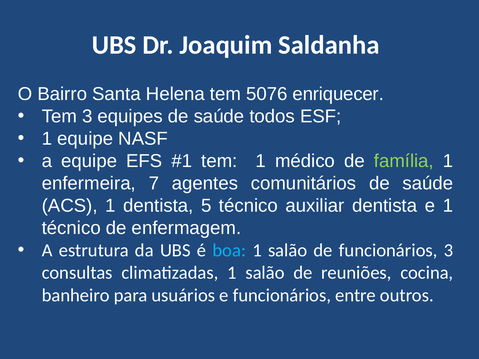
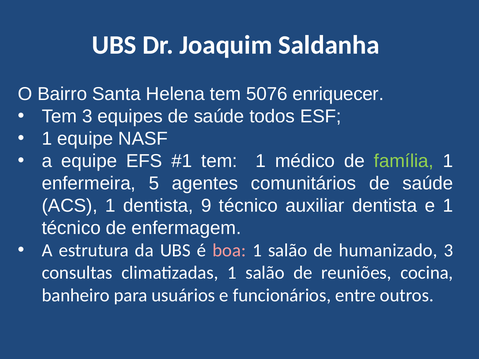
7: 7 -> 5 (154, 184)
5: 5 -> 9 (206, 206)
boa colour: light blue -> pink (229, 251)
de funcionários: funcionários -> humanizado (388, 251)
